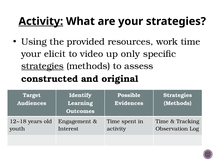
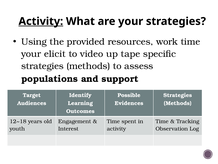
only: only -> tape (130, 54)
strategies underline: present -> none (42, 66)
constructed: constructed -> populations (50, 79)
original: original -> support (120, 79)
